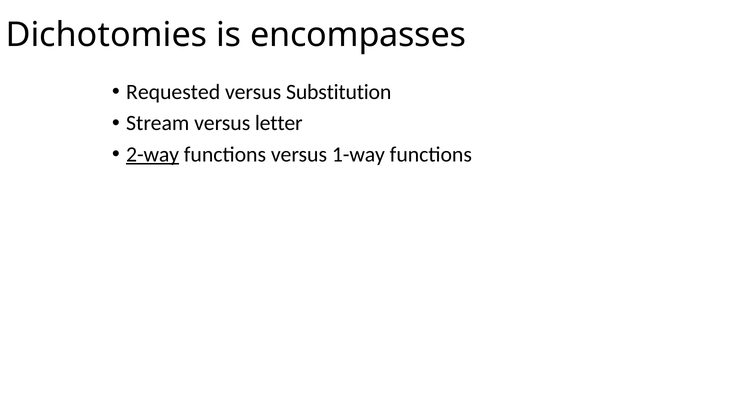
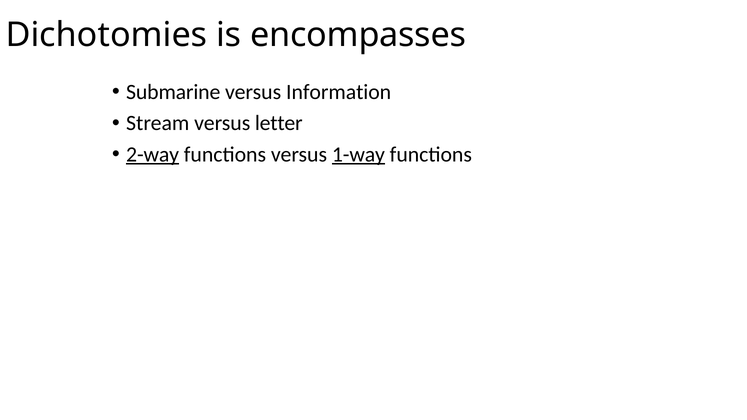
Requested: Requested -> Submarine (173, 92)
Substitution: Substitution -> Information (339, 92)
1-way underline: none -> present (358, 155)
